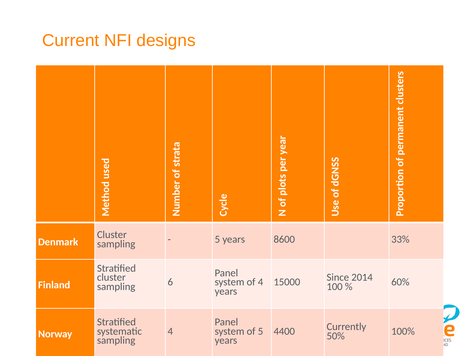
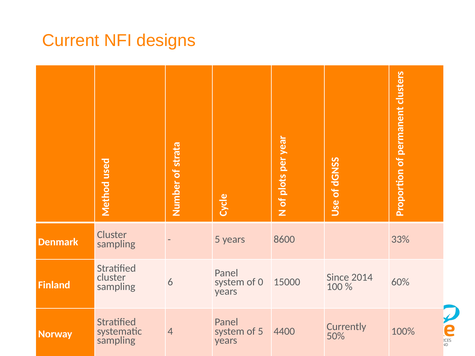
of 4: 4 -> 0 (261, 282)
